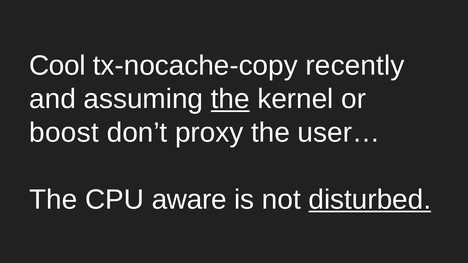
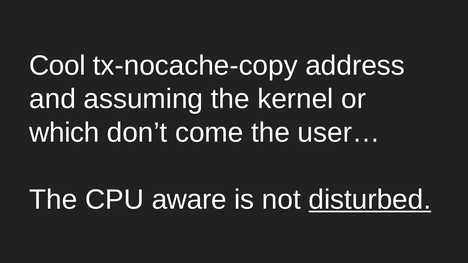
recently: recently -> address (355, 66)
the underline: present -> none (230, 99)
boost: boost -> which (64, 133)
proxy: proxy -> come (209, 133)
